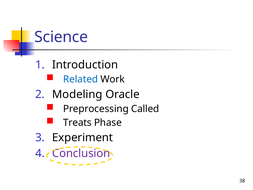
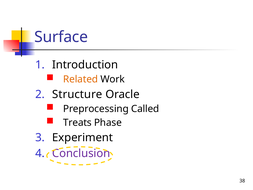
Science: Science -> Surface (61, 37)
Related colour: blue -> orange (81, 79)
Modeling: Modeling -> Structure (77, 94)
